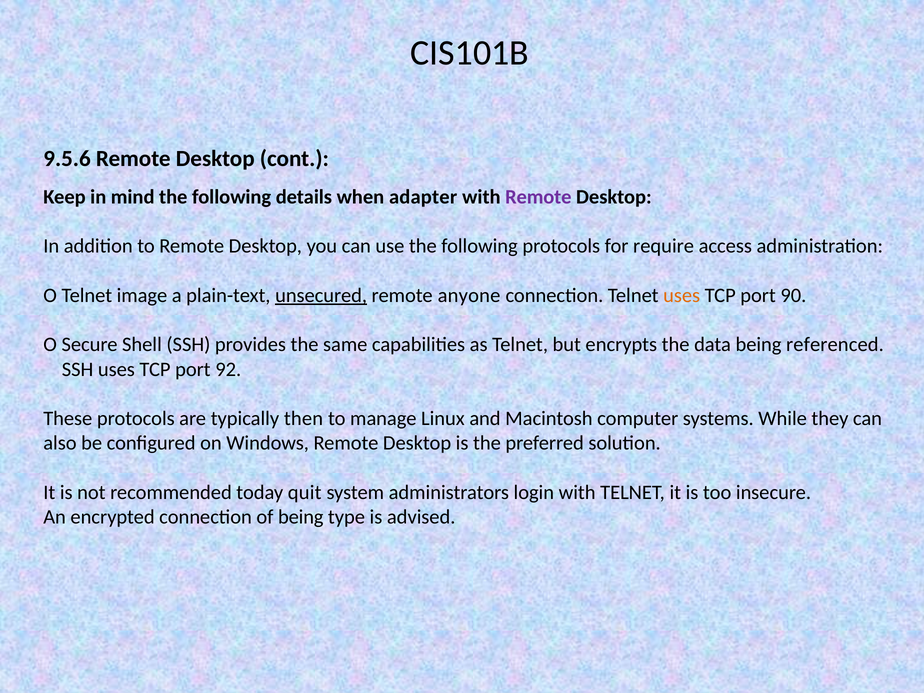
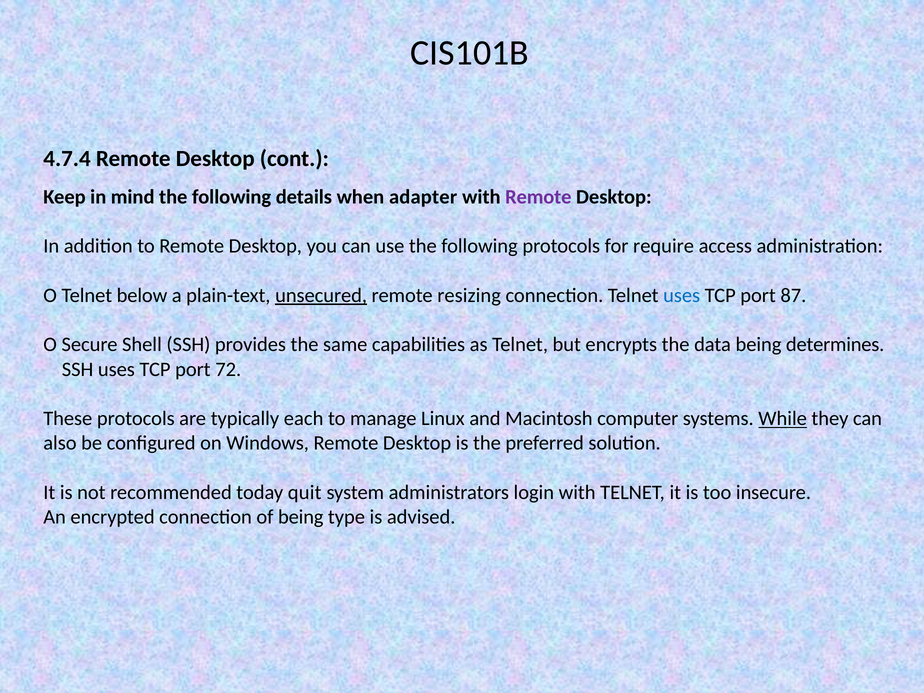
9.5.6: 9.5.6 -> 4.7.4 (67, 159)
image: image -> below (142, 295)
anyone: anyone -> resizing (469, 295)
uses colour: orange -> blue (682, 295)
90: 90 -> 87 (793, 295)
referenced: referenced -> determines (835, 345)
92: 92 -> 72 (228, 369)
then: then -> each (304, 419)
While underline: none -> present (783, 419)
